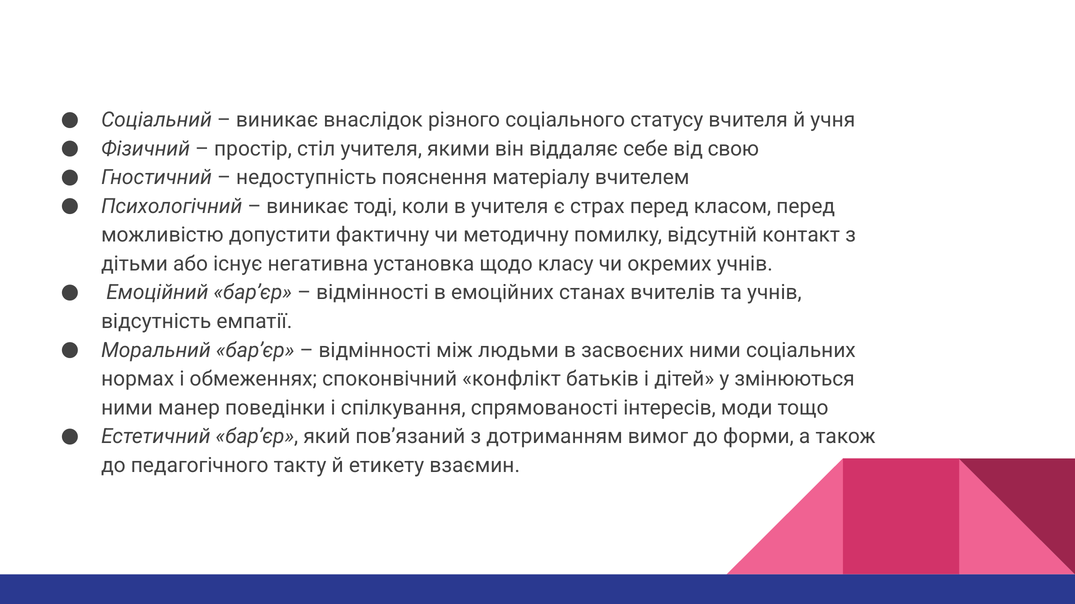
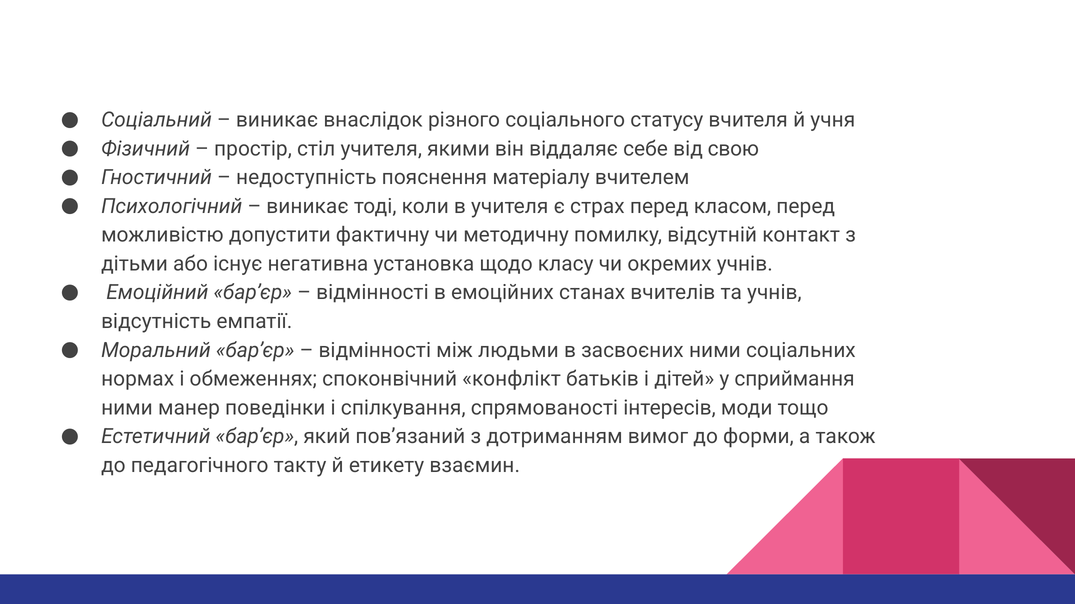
змінюються: змінюються -> сприймання (795, 379)
